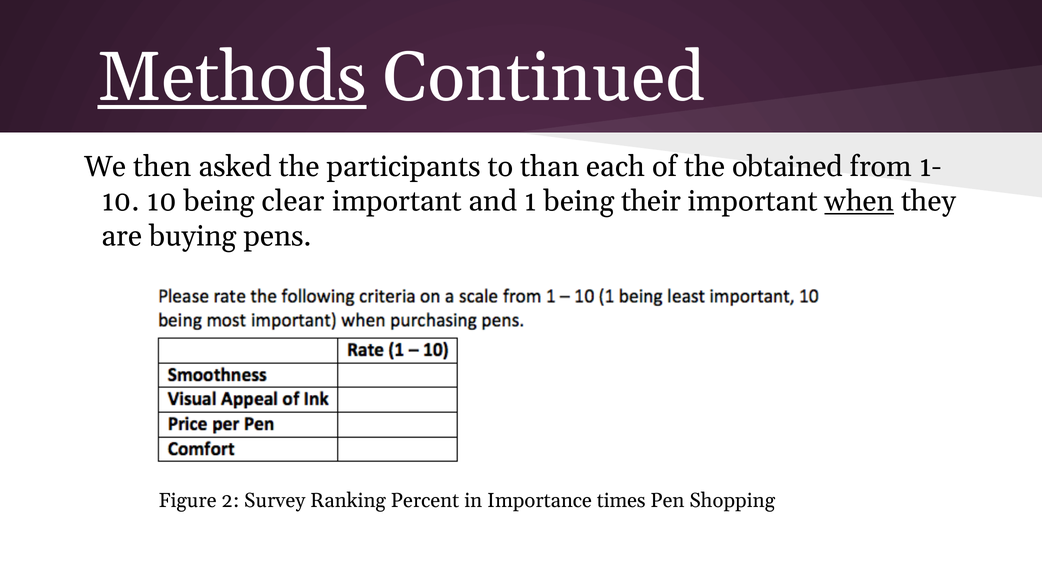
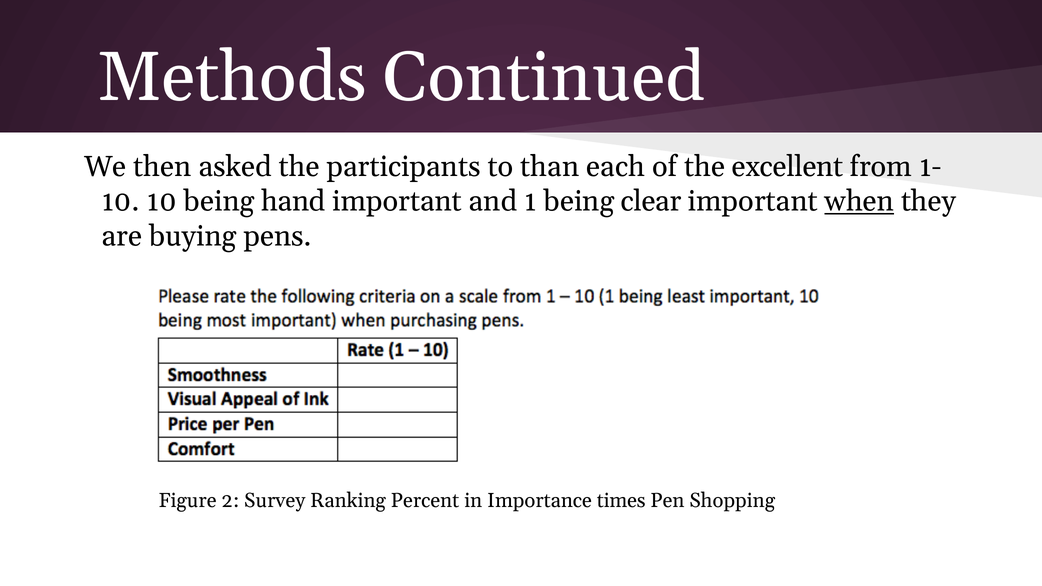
Methods underline: present -> none (232, 77)
obtained: obtained -> excellent (787, 167)
clear: clear -> hand (293, 201)
their: their -> clear (651, 201)
